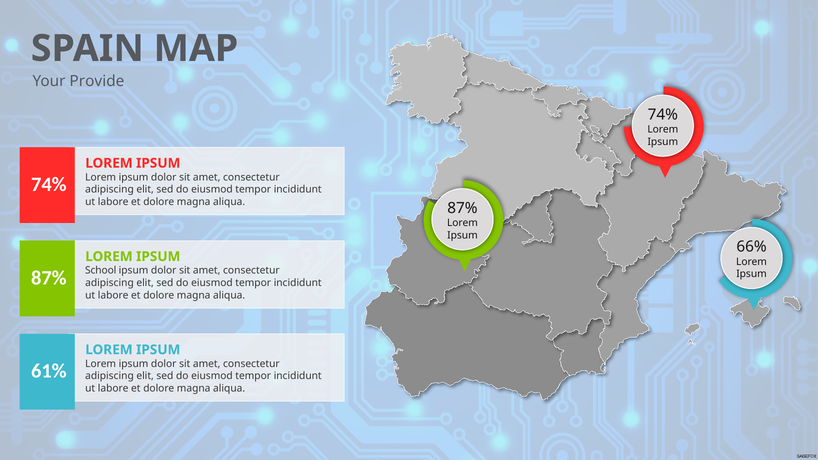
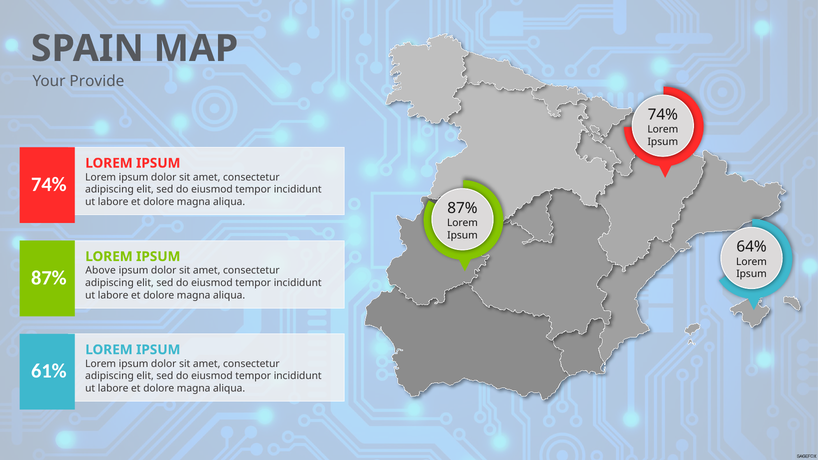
66%: 66% -> 64% (752, 247)
School: School -> Above (101, 271)
